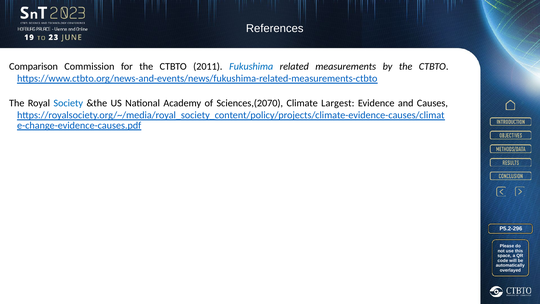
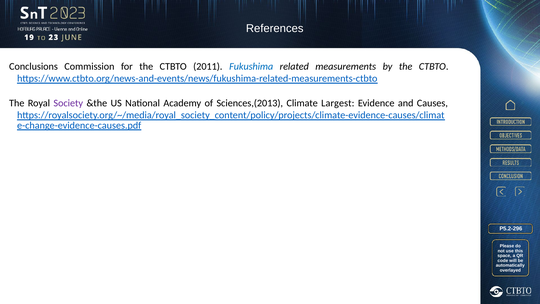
Comparison: Comparison -> Conclusions (33, 66)
Society colour: blue -> purple (68, 103)
Sciences,(2070: Sciences,(2070 -> Sciences,(2013 (250, 103)
